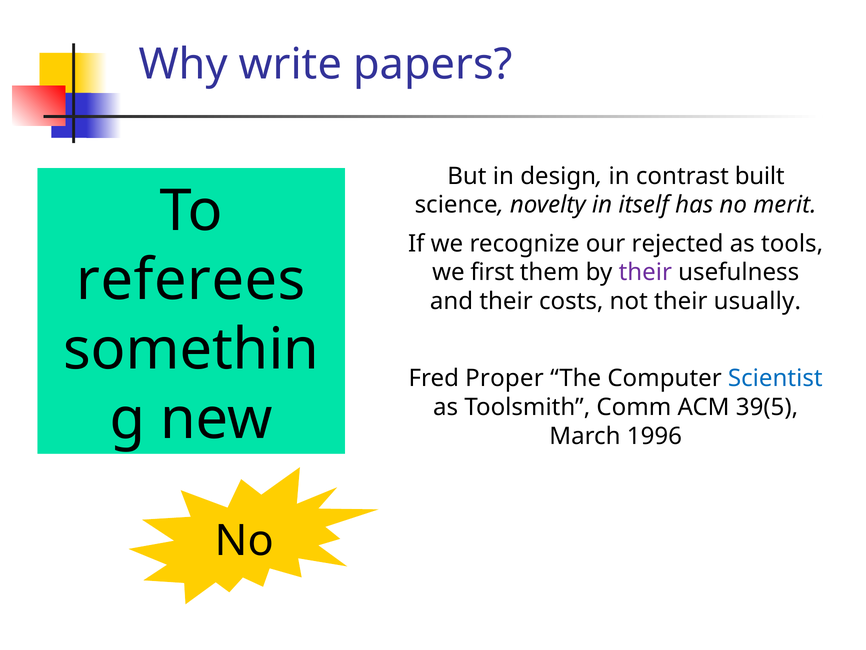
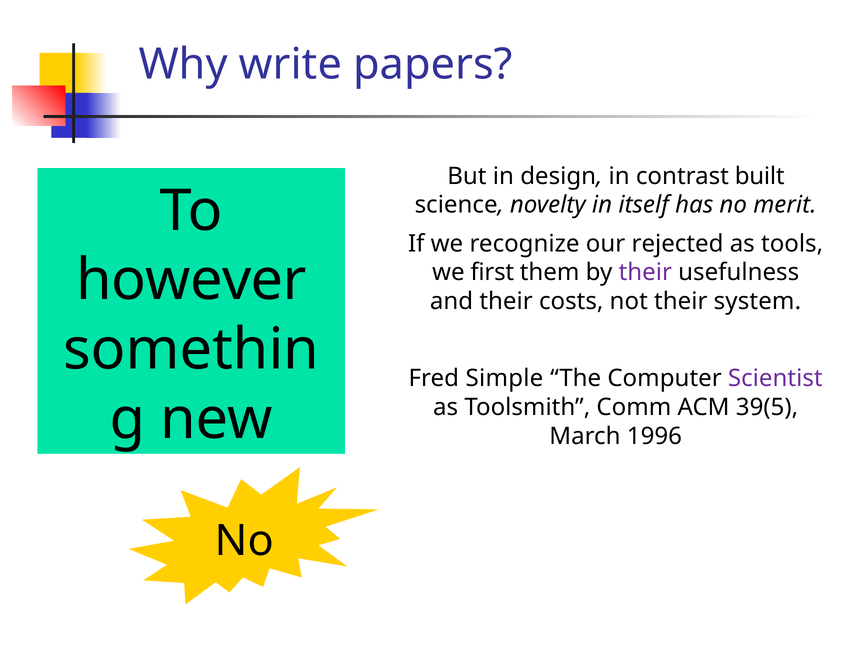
referees: referees -> however (191, 280)
usually: usually -> system (757, 301)
Proper: Proper -> Simple (504, 378)
Scientist colour: blue -> purple (775, 378)
